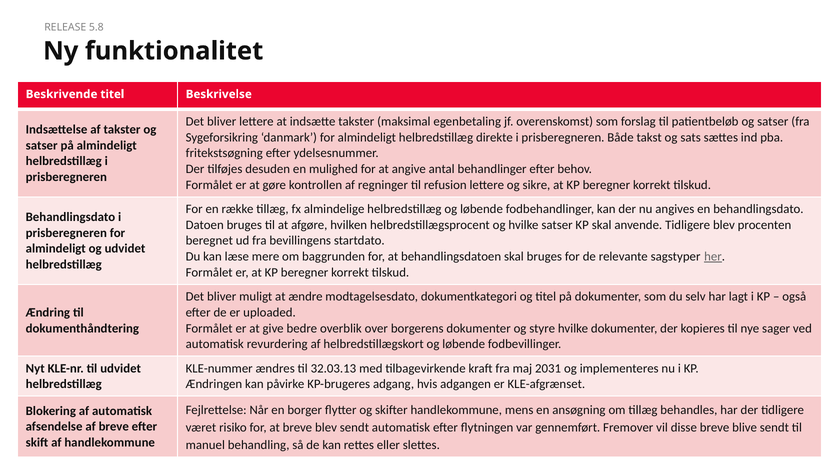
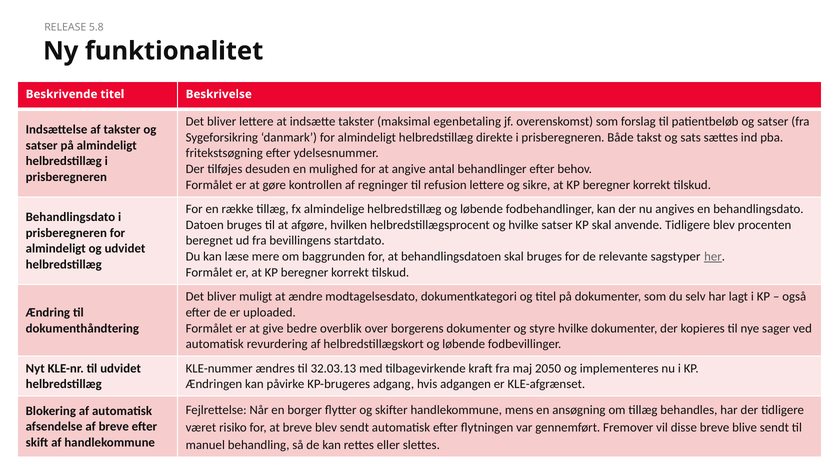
2031: 2031 -> 2050 (548, 368)
